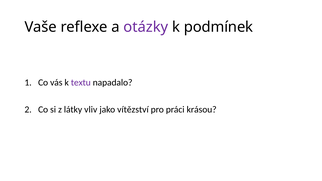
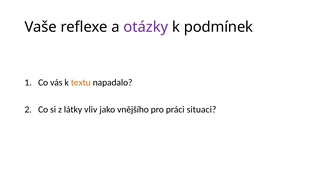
textu colour: purple -> orange (81, 83)
vítězství: vítězství -> vnějšího (133, 110)
krásou: krásou -> situaci (202, 110)
